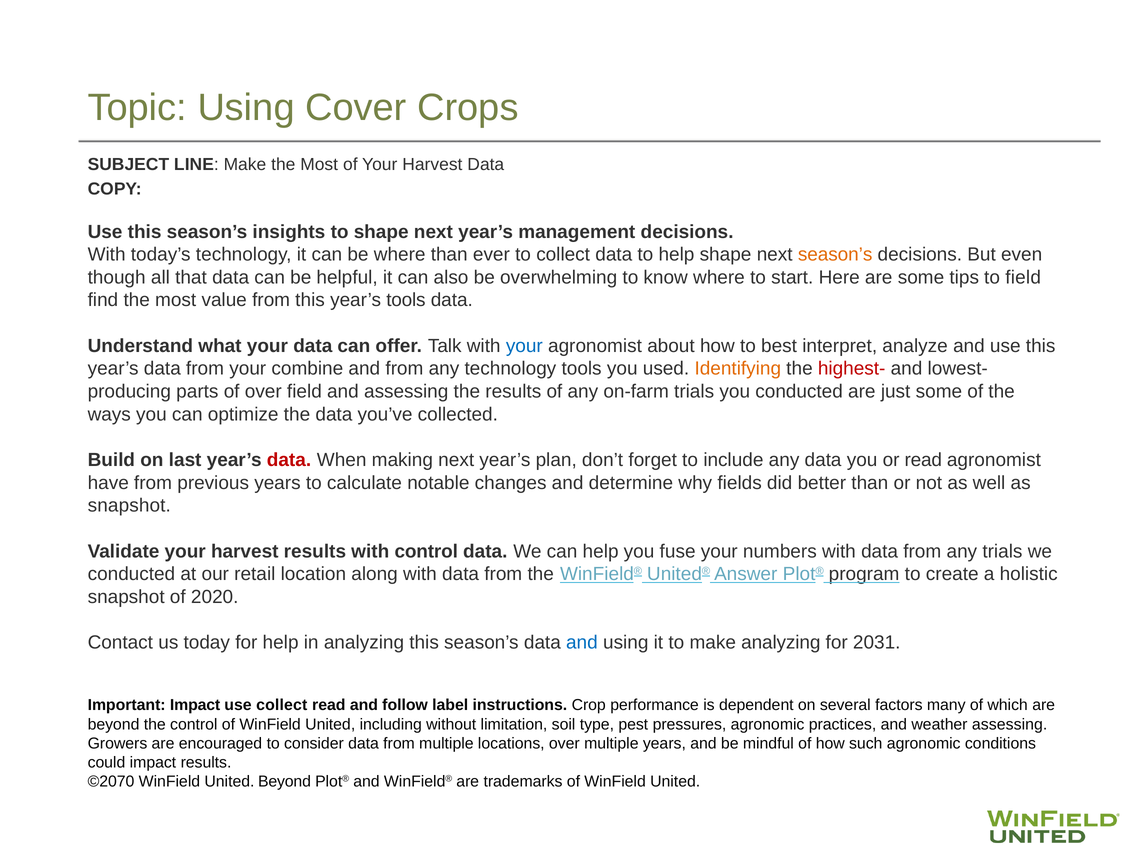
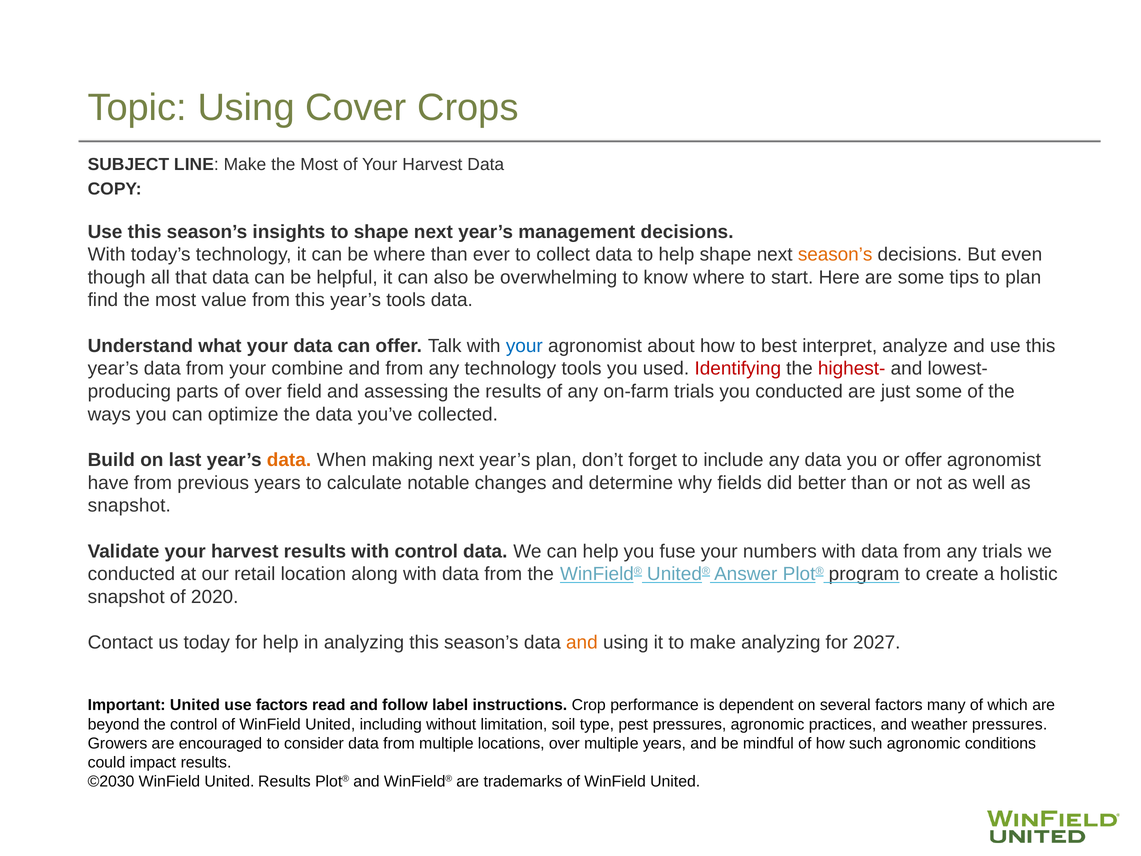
to field: field -> plan (1023, 277)
Identifying colour: orange -> red (738, 369)
data colour: red -> orange (289, 460)
or read: read -> offer (923, 460)
and colour: blue -> orange (582, 642)
2031: 2031 -> 2027 (877, 642)
Important Impact: Impact -> United (195, 705)
use collect: collect -> factors (282, 705)
weather assessing: assessing -> pressures (1010, 724)
©2070: ©2070 -> ©2030 (111, 781)
United Beyond: Beyond -> Results (284, 781)
